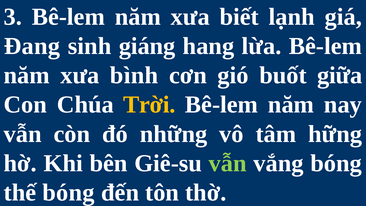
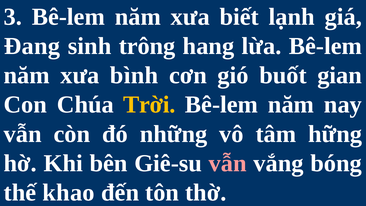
giáng: giáng -> trông (147, 46)
giữa: giữa -> gian (340, 75)
vẫn colour: light green -> pink (228, 163)
thế bóng: bóng -> khao (69, 192)
